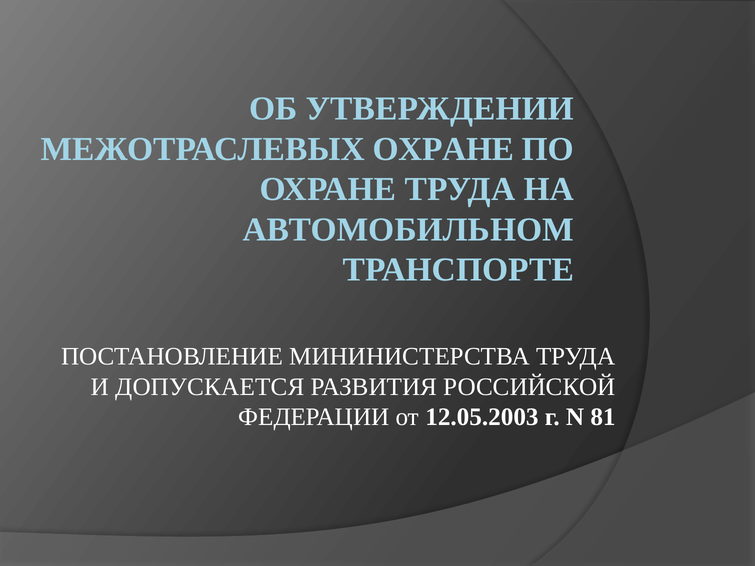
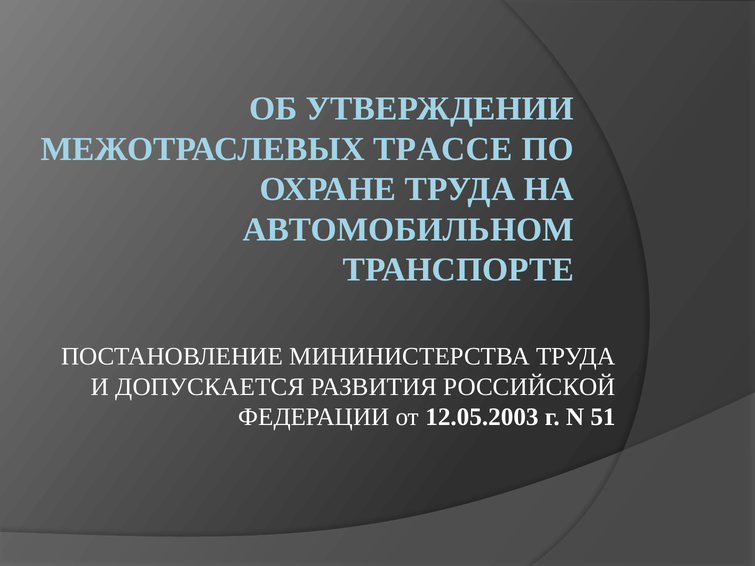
МЕЖОТРАСЛЕВЫХ ОХРАНЕ: ОХРАНЕ -> ТРАССЕ (443, 149)
81: 81 -> 51 (603, 417)
